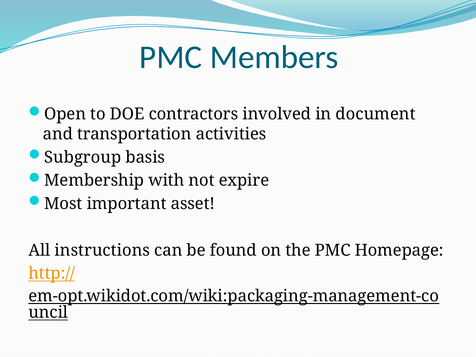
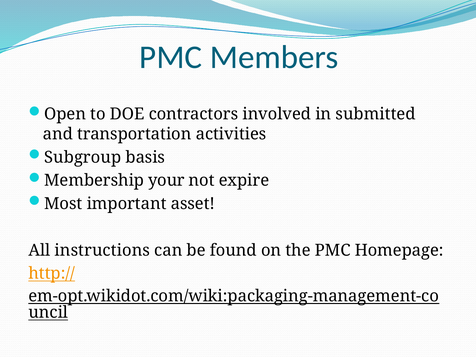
document: document -> submitted (376, 114)
with: with -> your (166, 181)
